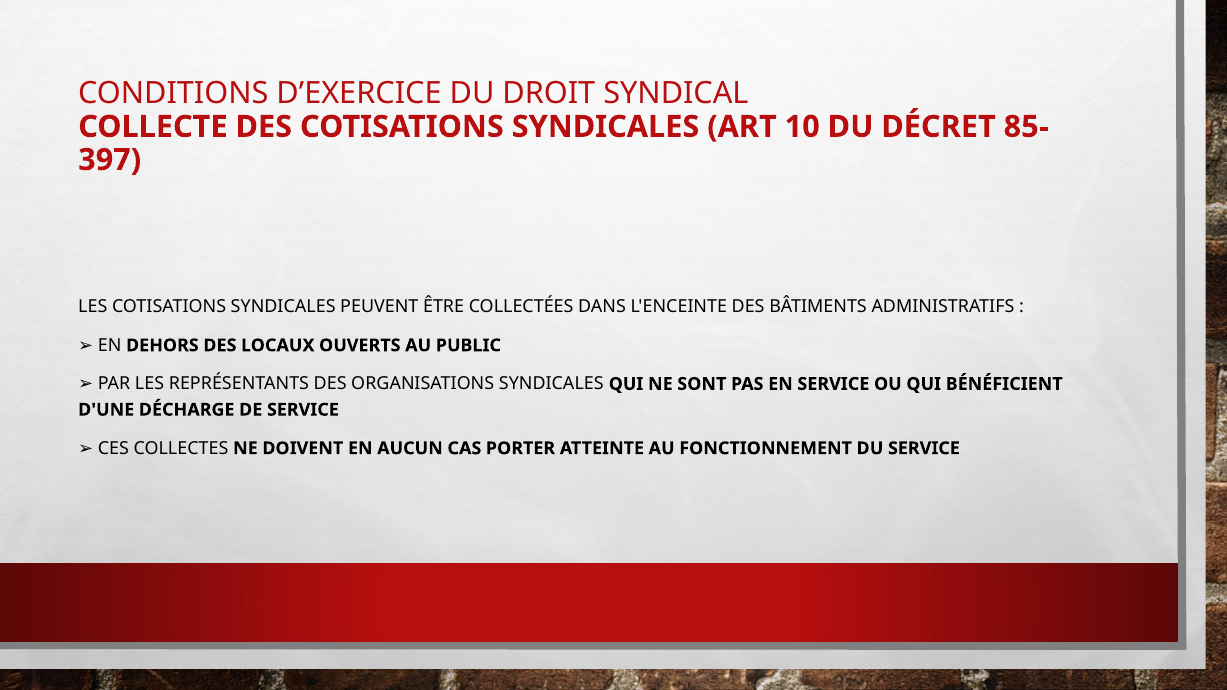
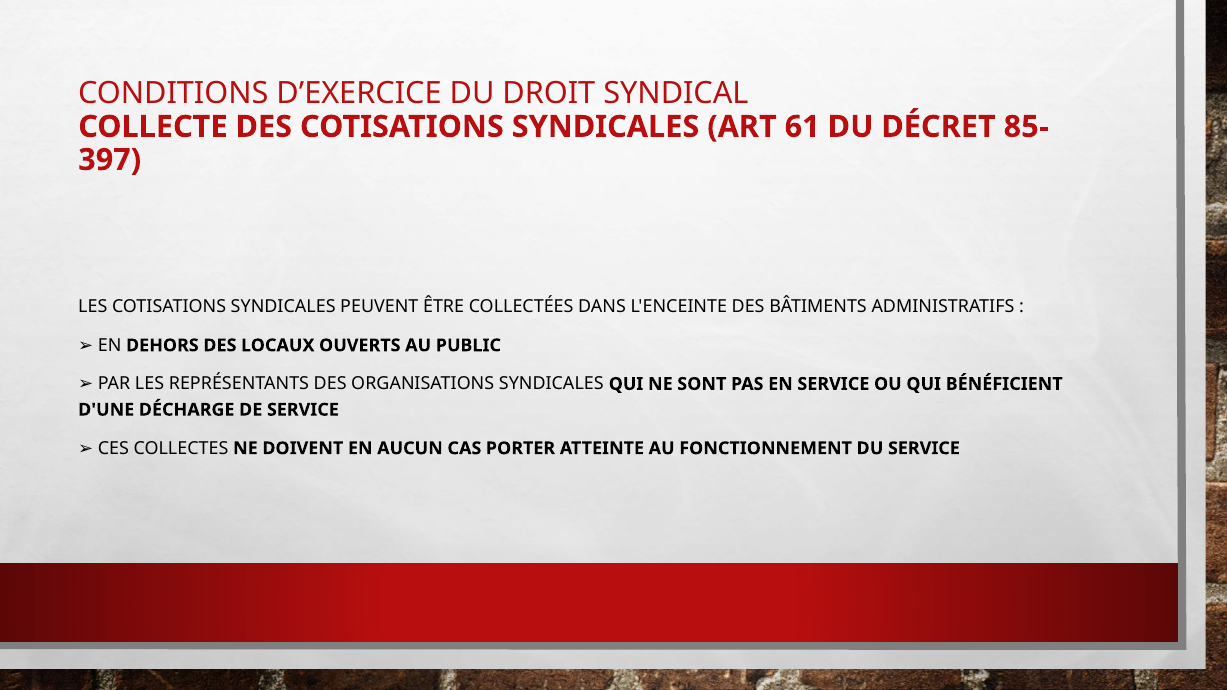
10: 10 -> 61 (802, 127)
